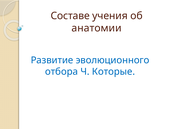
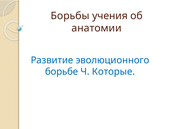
Составе: Составе -> Борьбы (70, 16)
отбора: отбора -> борьбе (62, 72)
